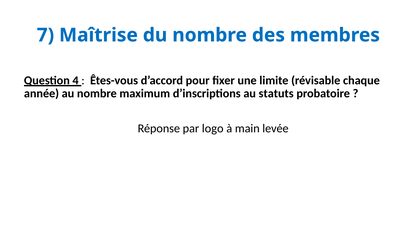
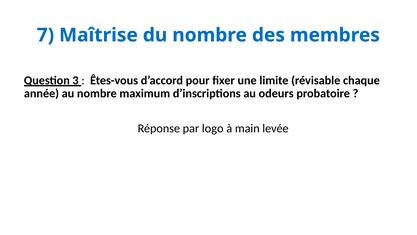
4: 4 -> 3 (76, 80)
statuts: statuts -> odeurs (276, 93)
